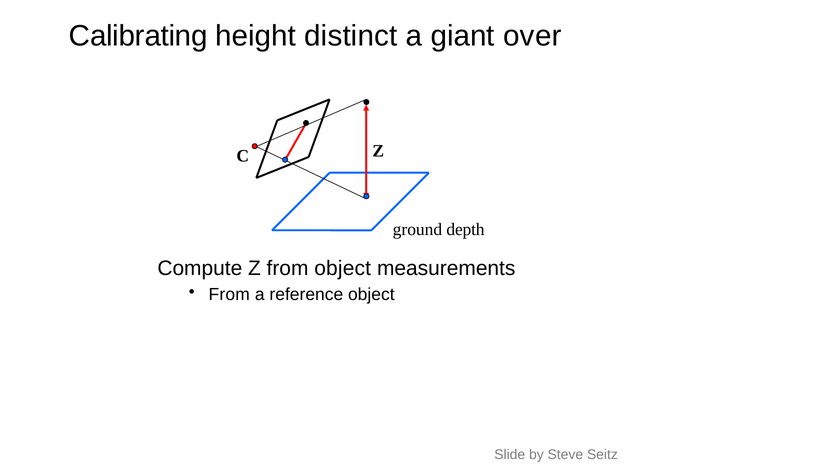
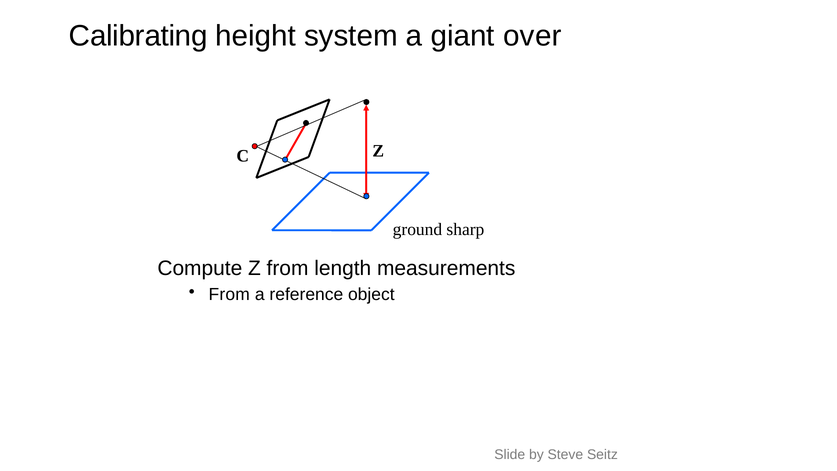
distinct: distinct -> system (351, 36)
depth: depth -> sharp (465, 229)
from object: object -> length (343, 268)
